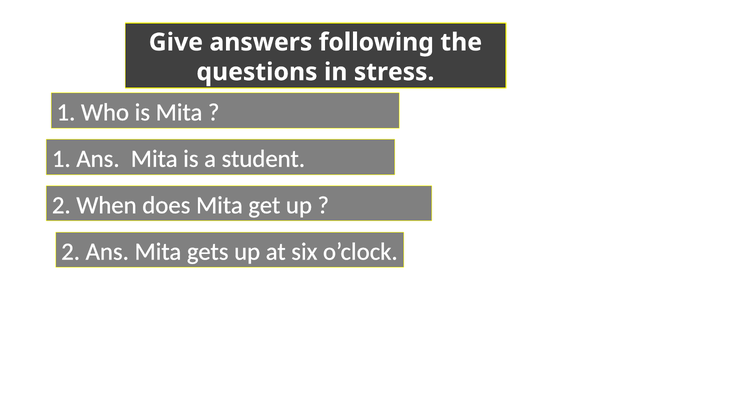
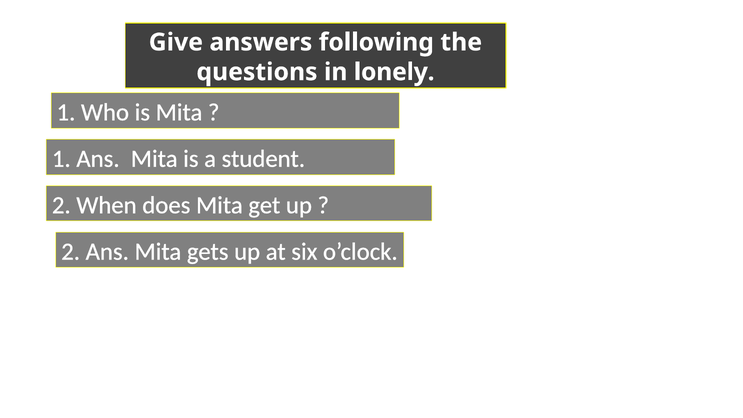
stress: stress -> lonely (394, 72)
